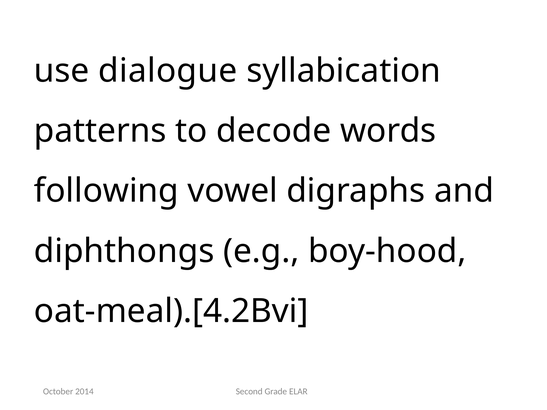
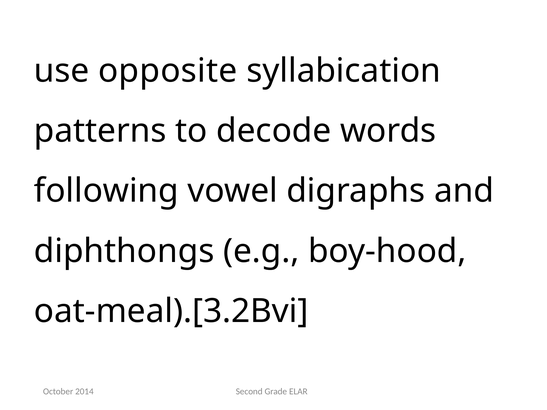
dialogue: dialogue -> opposite (168, 71)
oat-meal).[4.2Bvi: oat-meal).[4.2Bvi -> oat-meal).[3.2Bvi (171, 311)
